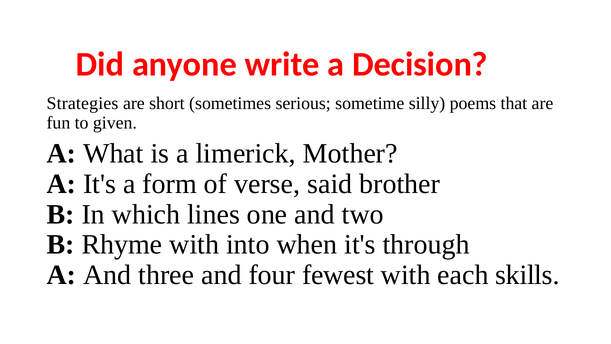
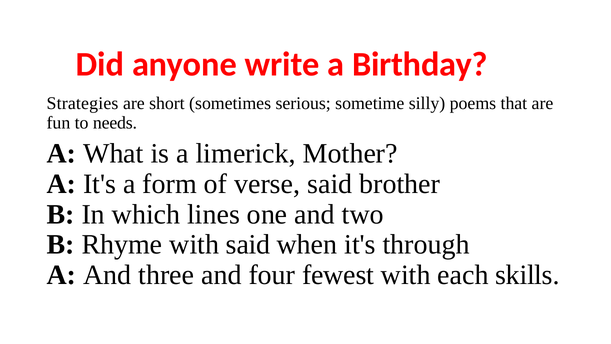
Decision: Decision -> Birthday (420, 64)
given: given -> needs (115, 123)
with into: into -> said (248, 244)
